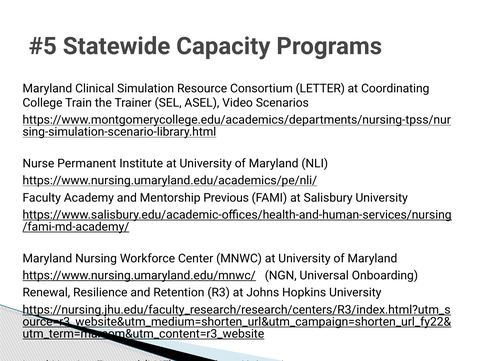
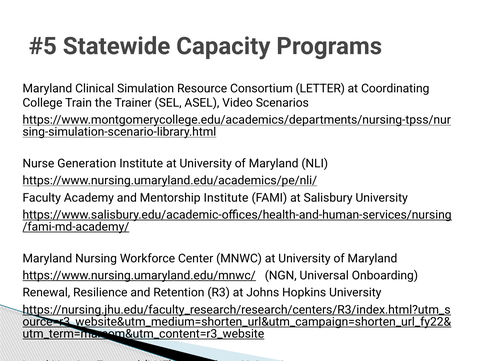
Permanent: Permanent -> Generation (87, 163)
Mentorship Previous: Previous -> Institute (226, 198)
